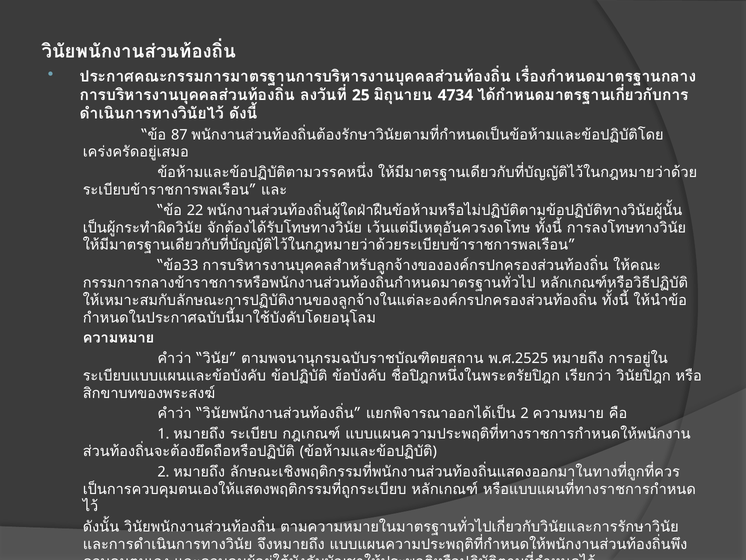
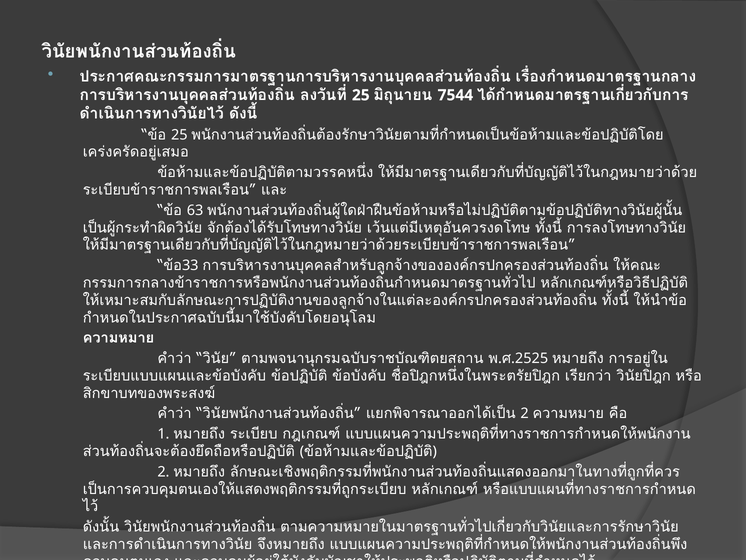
4734: 4734 -> 7544 (455, 95)
87: 87 -> 25 (179, 135)
22: 22 -> 63 (195, 210)
